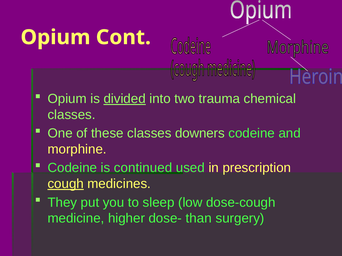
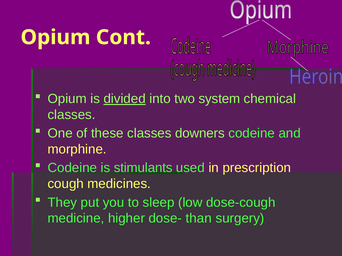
trauma: trauma -> system (219, 99)
continued: continued -> stimulants (143, 168)
cough underline: present -> none (66, 184)
